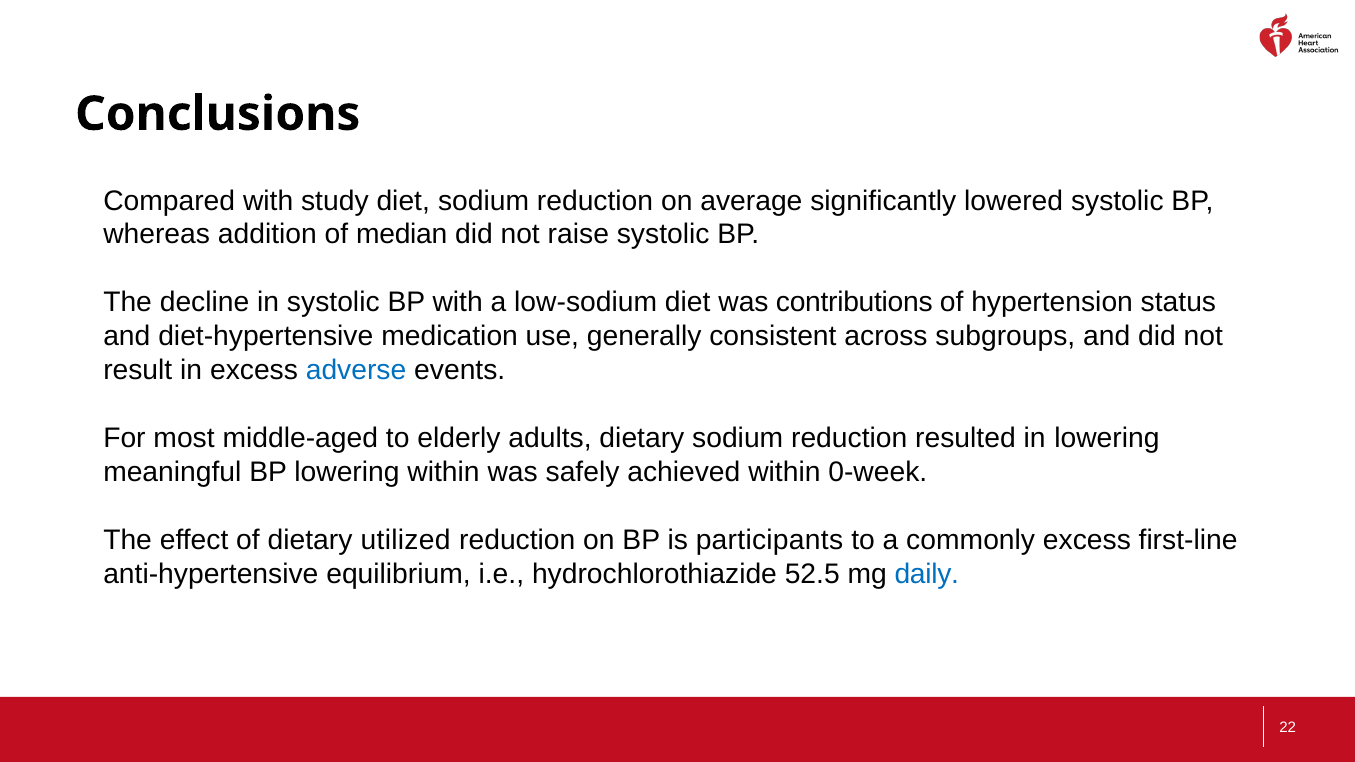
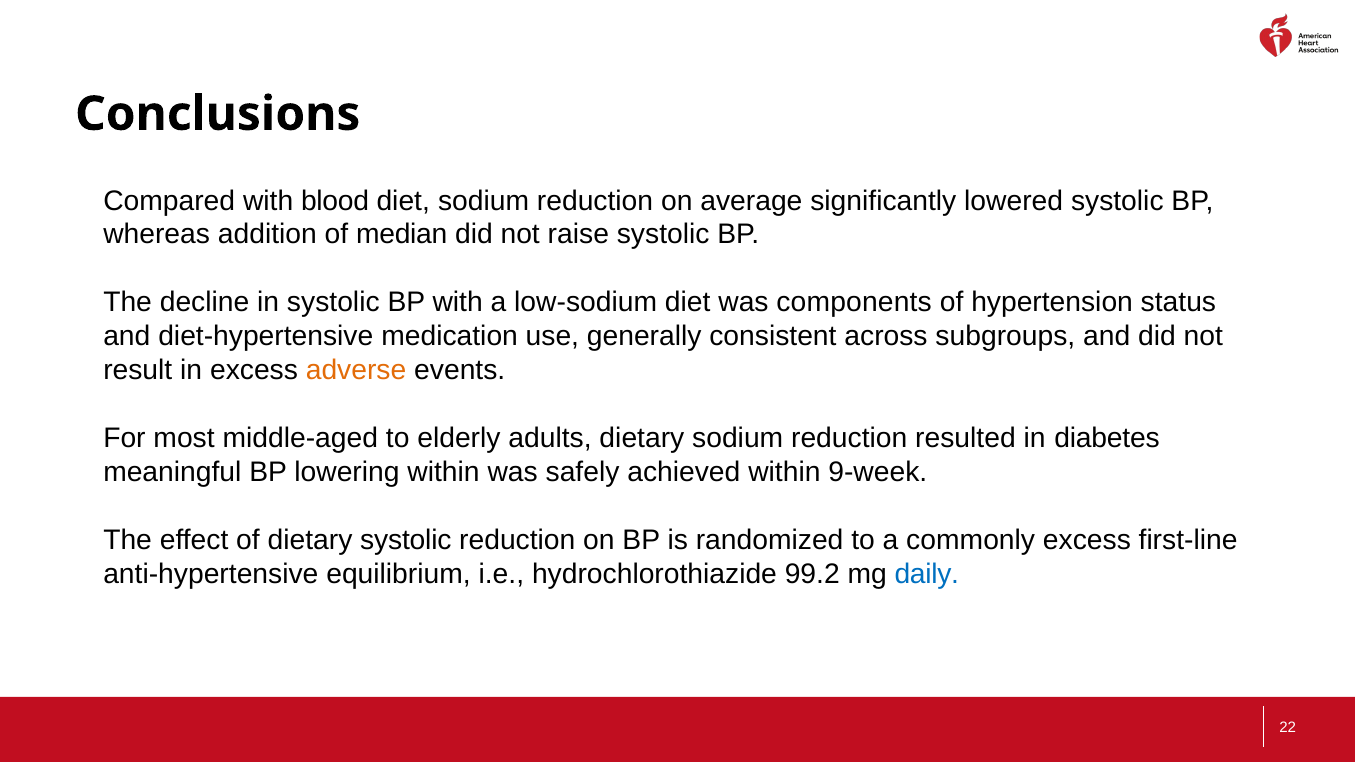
study: study -> blood (335, 201)
contributions: contributions -> components (854, 303)
adverse colour: blue -> orange (356, 370)
in lowering: lowering -> diabetes (1107, 438)
0-week: 0-week -> 9-week (878, 472)
dietary utilized: utilized -> systolic (406, 540)
participants: participants -> randomized (770, 540)
52.5: 52.5 -> 99.2 (812, 574)
